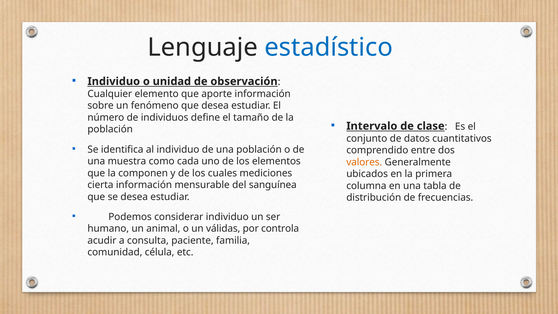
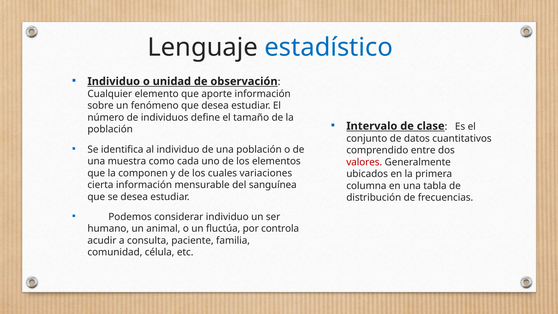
valores colour: orange -> red (364, 162)
mediciones: mediciones -> variaciones (266, 173)
válidas: válidas -> fluctúa (223, 229)
